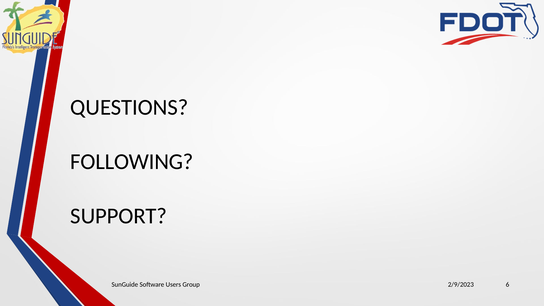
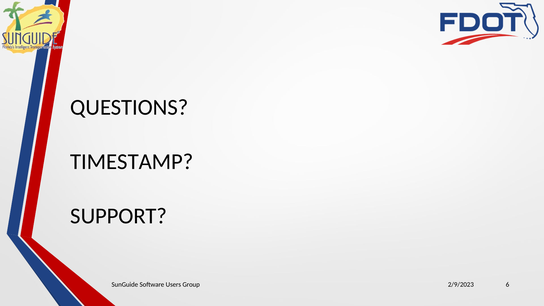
FOLLOWING: FOLLOWING -> TIMESTAMP (132, 162)
